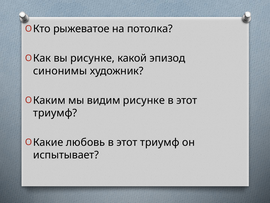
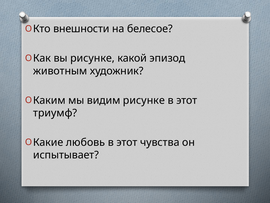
рыжеватое: рыжеватое -> внешности (81, 29)
потолка: потолка -> белесое (150, 29)
синонимы: синонимы -> животным (60, 71)
триумф: триумф -> чувства (160, 142)
